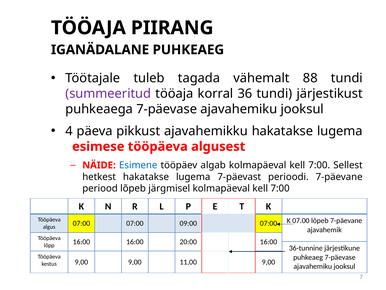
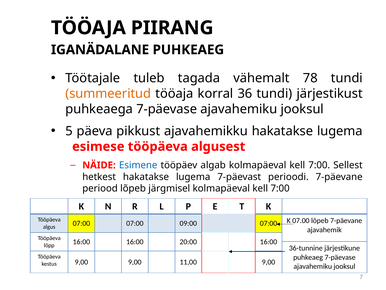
88: 88 -> 78 (310, 78)
summeeritud colour: purple -> orange (108, 94)
4: 4 -> 5 (69, 131)
